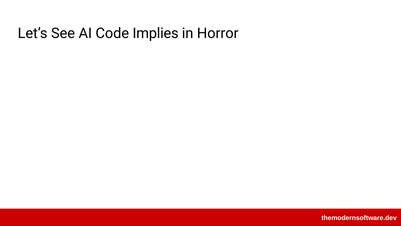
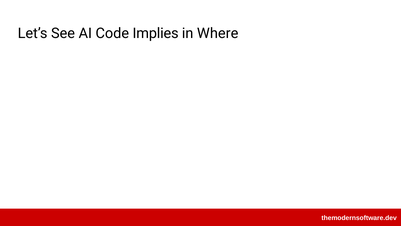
Horror: Horror -> Where (218, 33)
